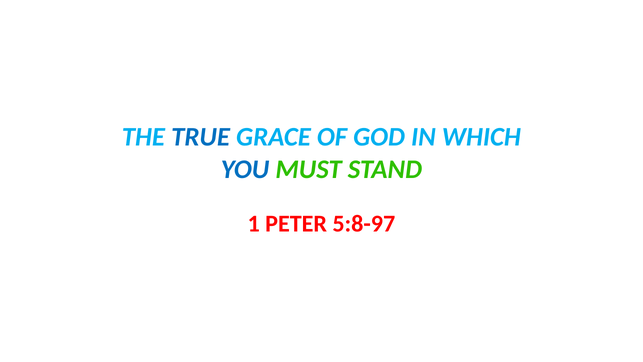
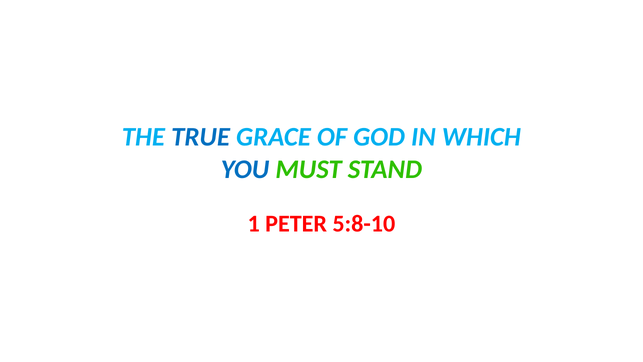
5:8-97: 5:8-97 -> 5:8-10 (364, 224)
